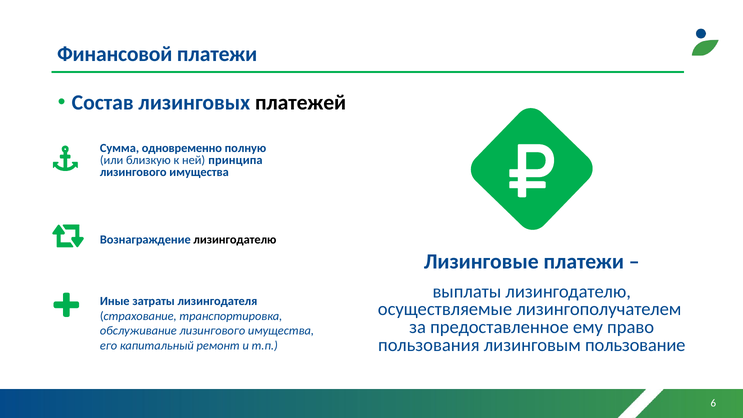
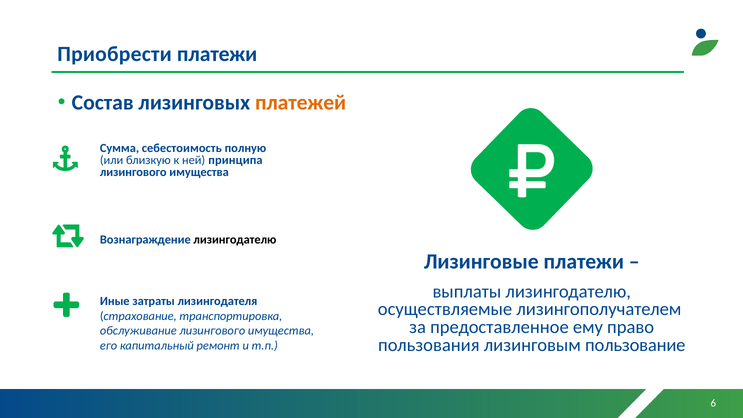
Финансовой: Финансовой -> Приобрести (115, 54)
платежей colour: black -> orange (301, 103)
одновременно: одновременно -> себестоимость (182, 148)
